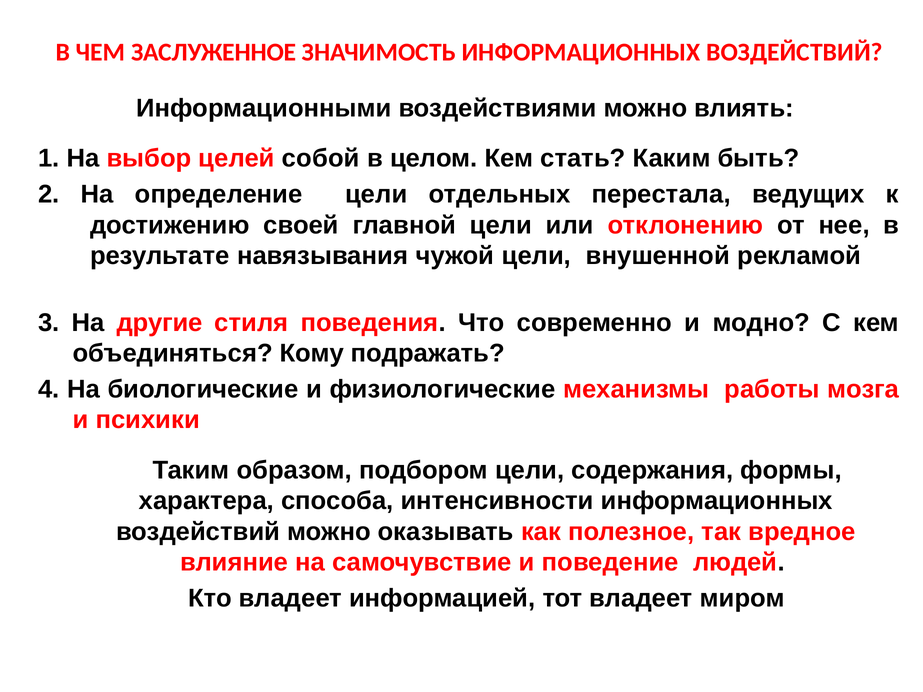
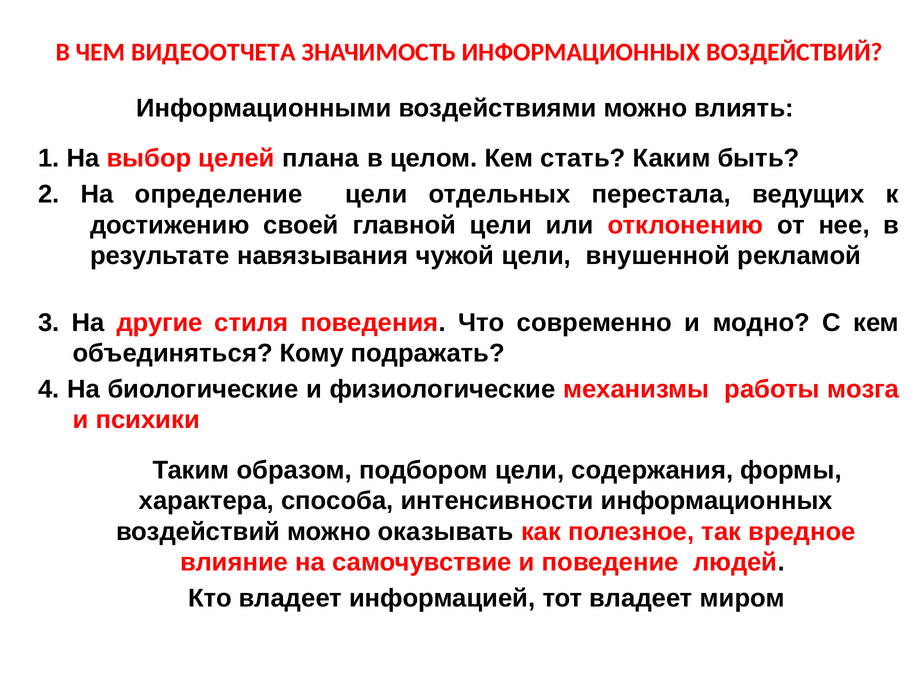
ЗАСЛУЖЕННОЕ: ЗАСЛУЖЕННОЕ -> ВИДЕООТЧЕТА (213, 52)
собой: собой -> плана (321, 159)
